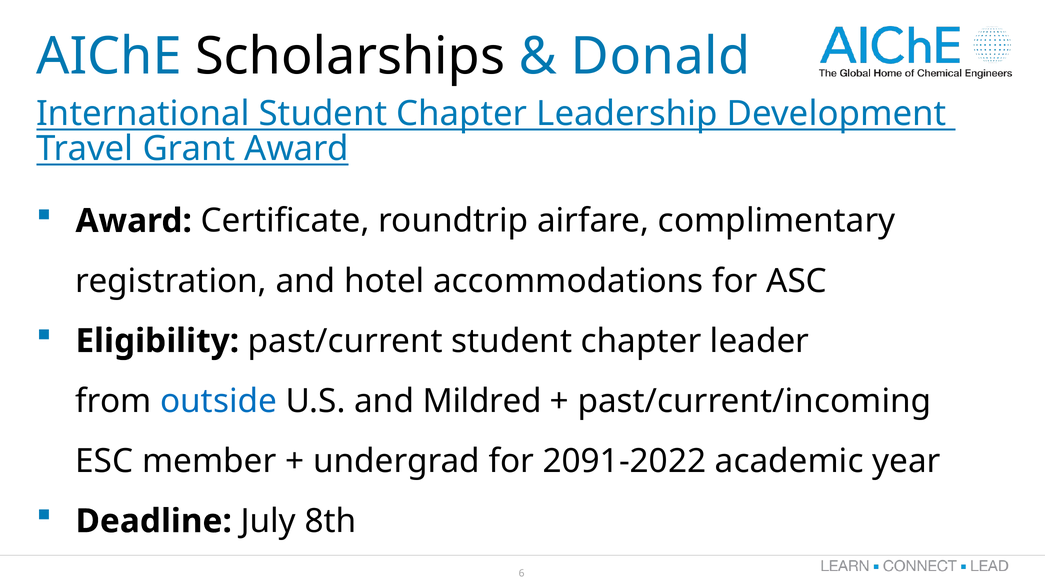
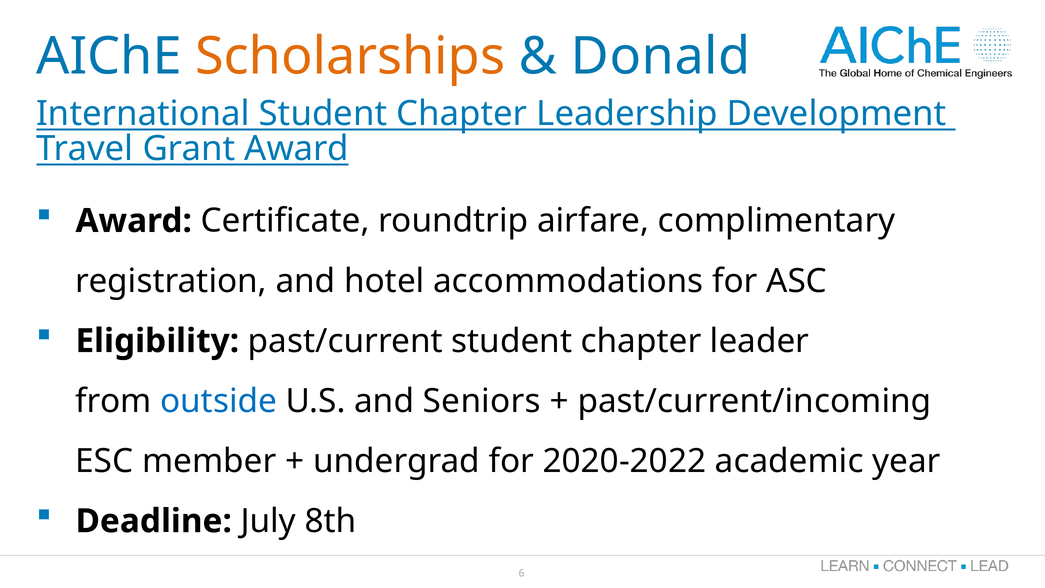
Scholarships colour: black -> orange (350, 57)
Mildred: Mildred -> Seniors (482, 401)
2091-2022: 2091-2022 -> 2020-2022 (624, 461)
